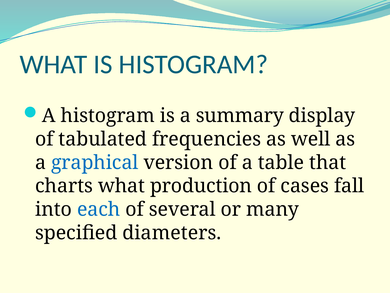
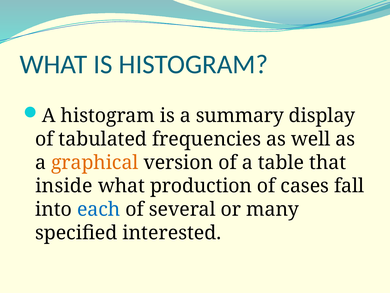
graphical colour: blue -> orange (95, 162)
charts: charts -> inside (64, 186)
diameters: diameters -> interested (172, 233)
